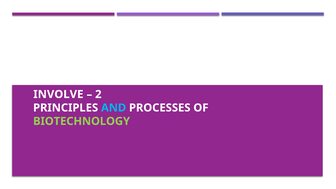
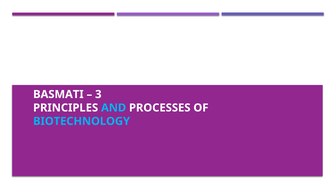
INVOLVE: INVOLVE -> BASMATI (58, 94)
2: 2 -> 3 (98, 94)
BIOTECHNOLOGY colour: light green -> light blue (82, 121)
